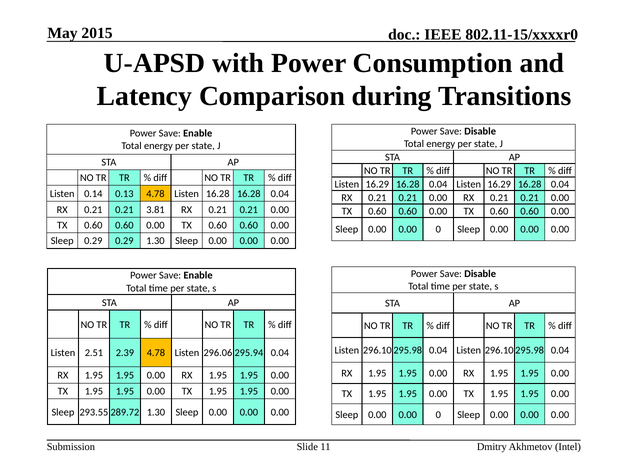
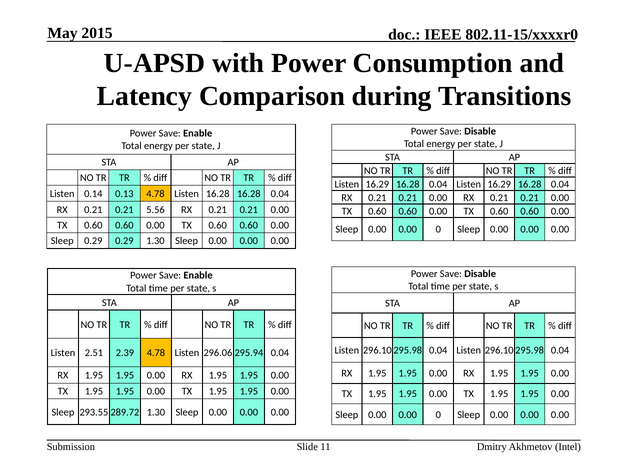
3.81: 3.81 -> 5.56 (155, 210)
